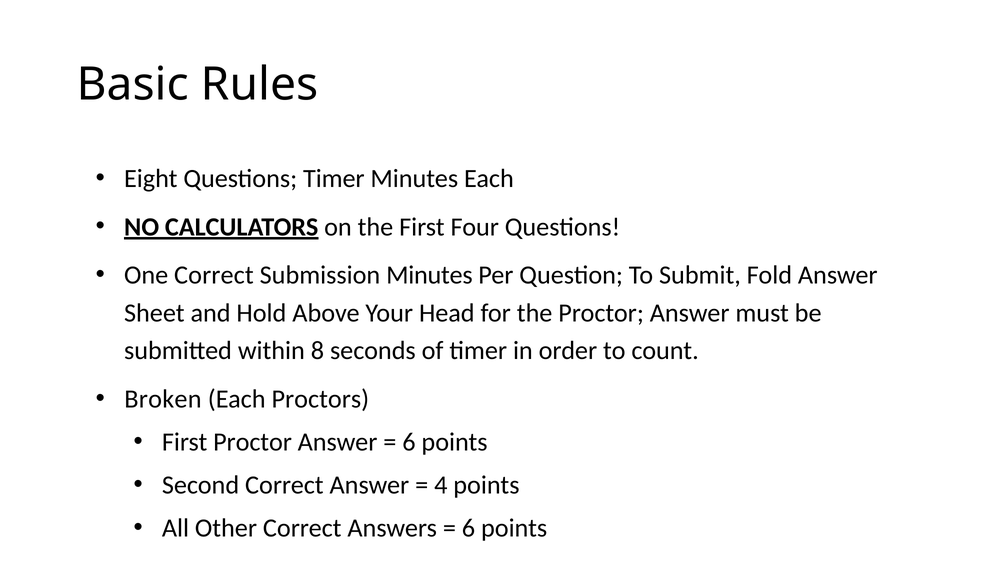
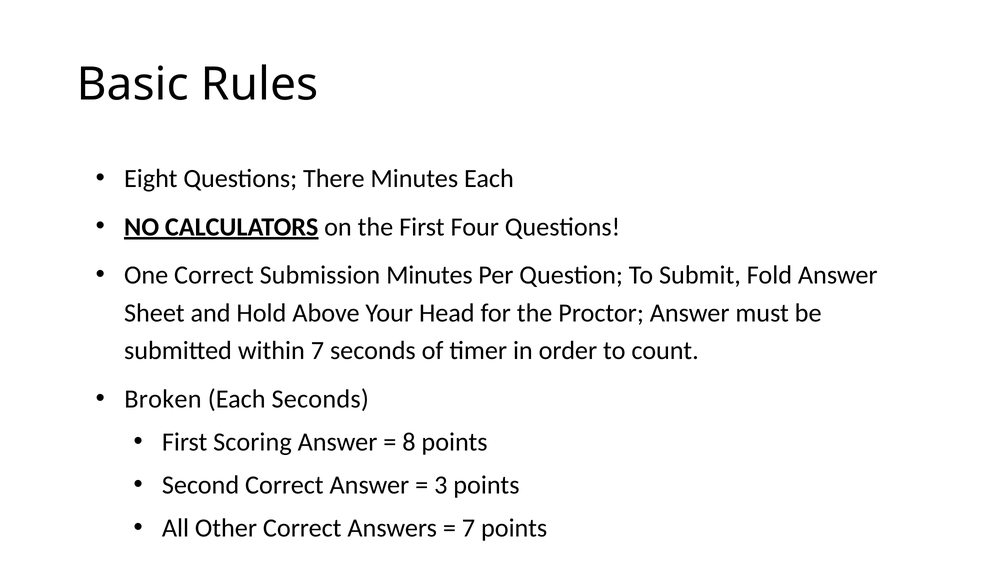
Questions Timer: Timer -> There (334, 179)
within 8: 8 -> 7 (317, 351)
Each Proctors: Proctors -> Seconds (320, 399)
First Proctor: Proctor -> Scoring (252, 442)
6: 6 -> 8 (409, 442)
4: 4 -> 3 (441, 485)
6: 6 -> 7 (468, 528)
